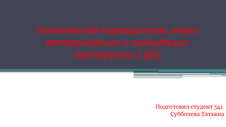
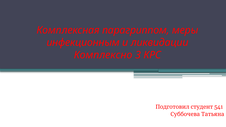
ветеринарные: ветеринарные -> инфекционным (83, 43)
Препараты: Препараты -> Комплексно (103, 55)
КРС underline: present -> none (152, 55)
